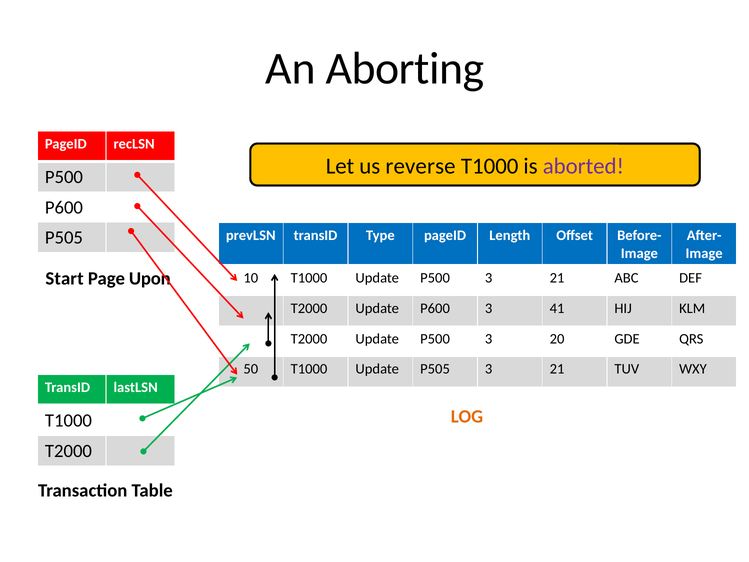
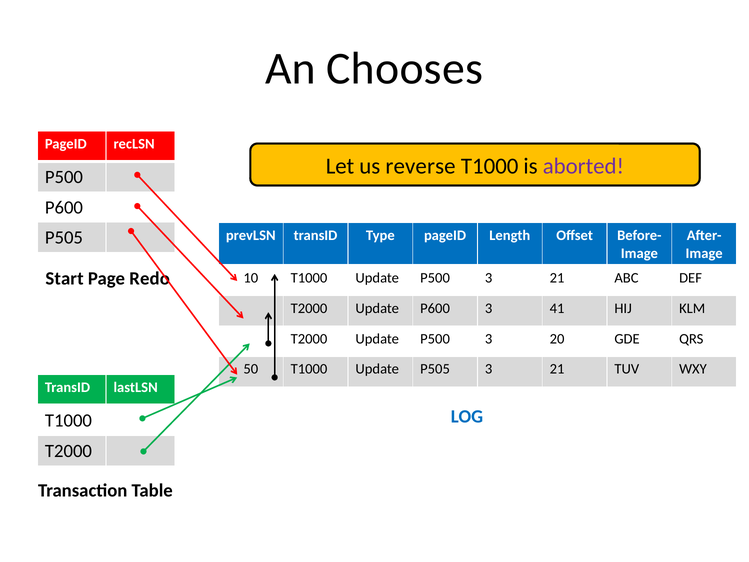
Aborting: Aborting -> Chooses (405, 69)
Upon: Upon -> Redo (150, 278)
LOG colour: orange -> blue (467, 417)
